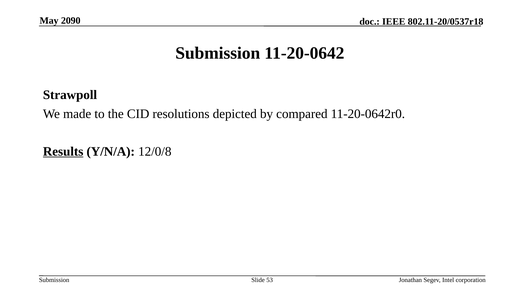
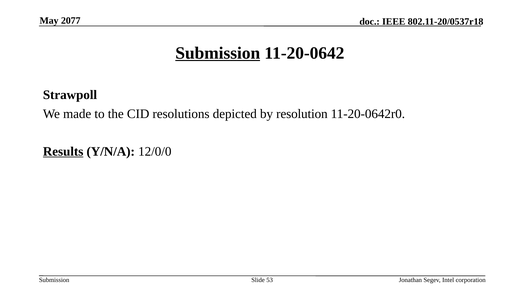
2090: 2090 -> 2077 (71, 21)
Submission underline: none -> present (218, 53)
compared: compared -> resolution (302, 114)
12/0/8: 12/0/8 -> 12/0/0 (155, 152)
